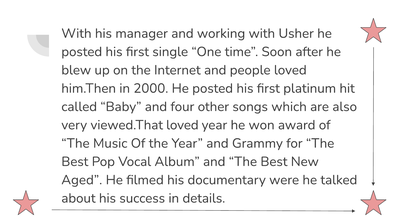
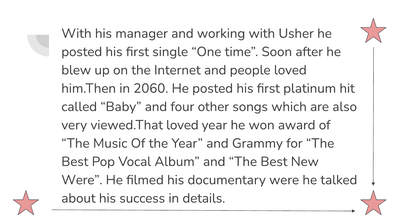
2000: 2000 -> 2060 (151, 88)
Aged: Aged -> Were (82, 180)
